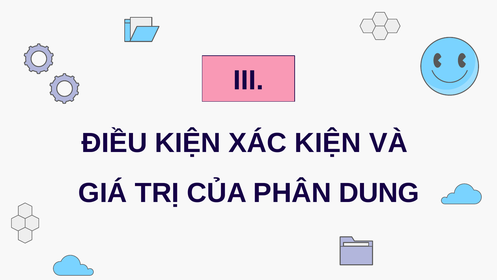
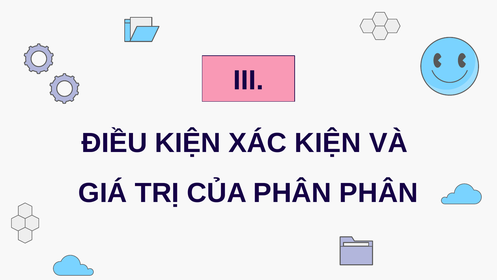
PHÂN DUNG: DUNG -> PHÂN (379, 193)
